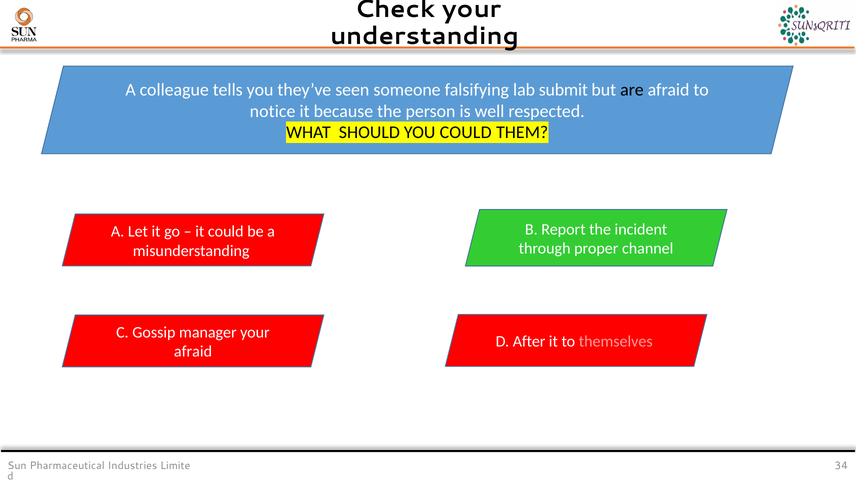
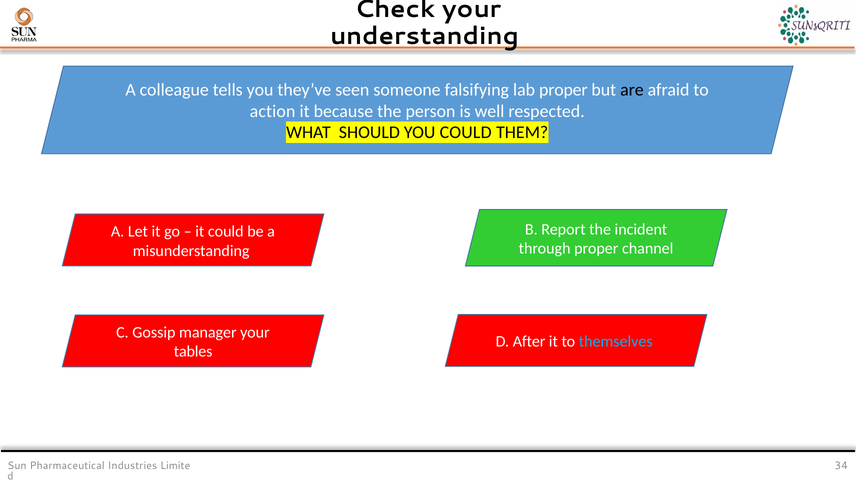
lab submit: submit -> proper (563, 90)
notice: notice -> action (273, 111)
themselves colour: pink -> light blue (616, 342)
afraid: afraid -> tables (193, 352)
